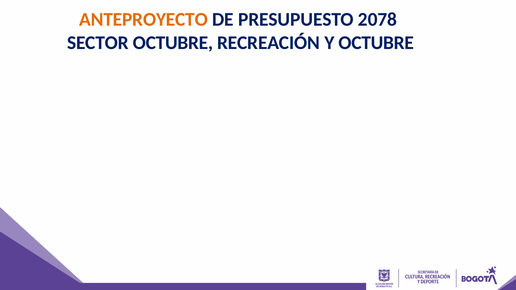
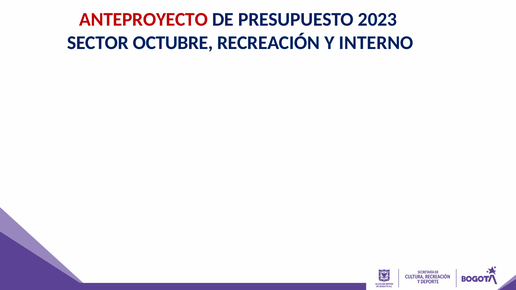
ANTEPROYECTO colour: orange -> red (144, 20)
2078: 2078 -> 2023 (377, 20)
Y OCTUBRE: OCTUBRE -> INTERNO (376, 43)
